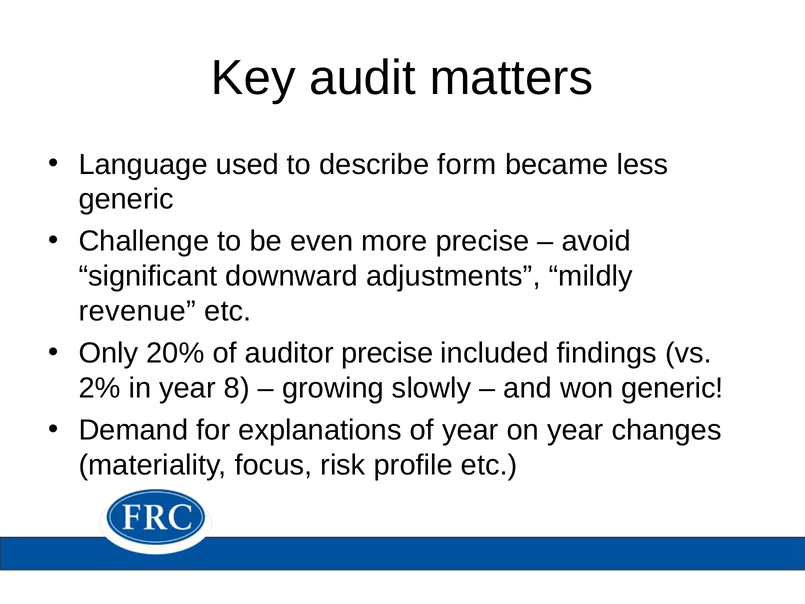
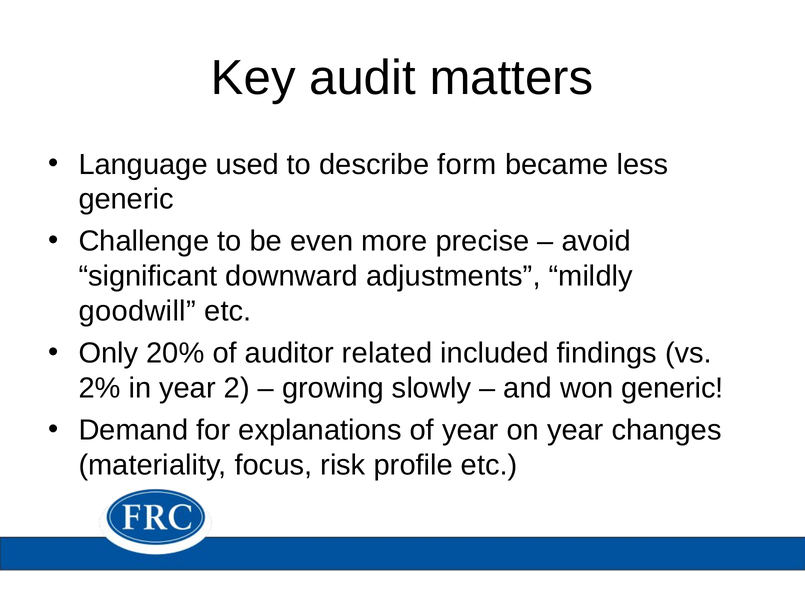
revenue: revenue -> goodwill (137, 311)
auditor precise: precise -> related (387, 353)
8: 8 -> 2 (237, 388)
